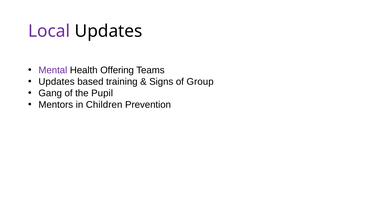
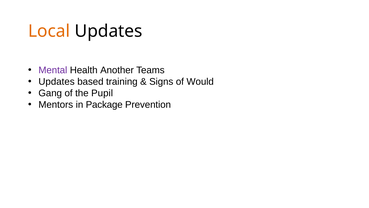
Local colour: purple -> orange (49, 31)
Offering: Offering -> Another (117, 70)
Group: Group -> Would (200, 82)
Children: Children -> Package (104, 105)
